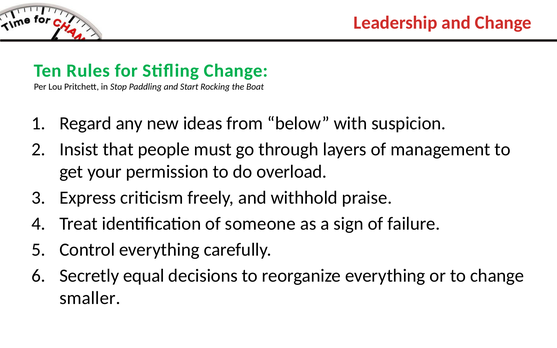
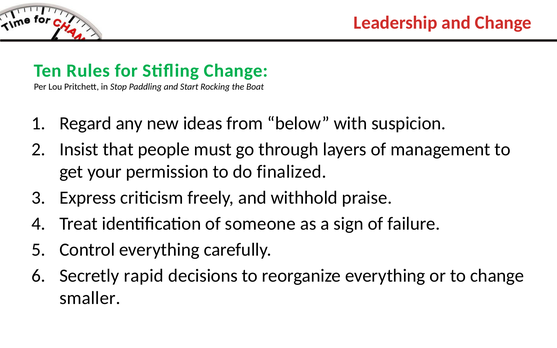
overload: overload -> finalized (292, 172)
equal: equal -> rapid (144, 276)
